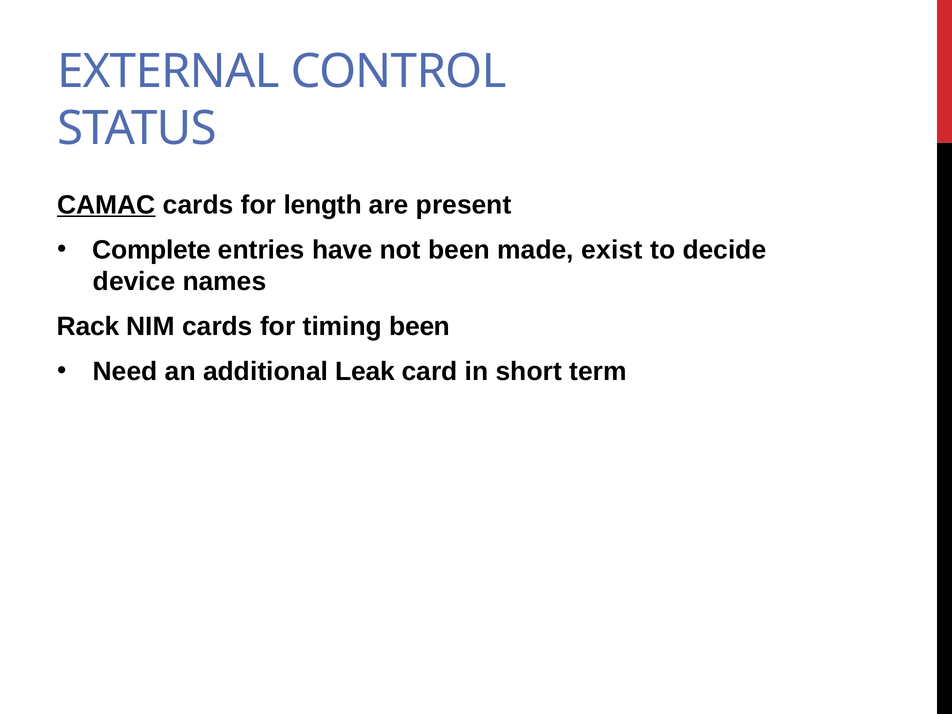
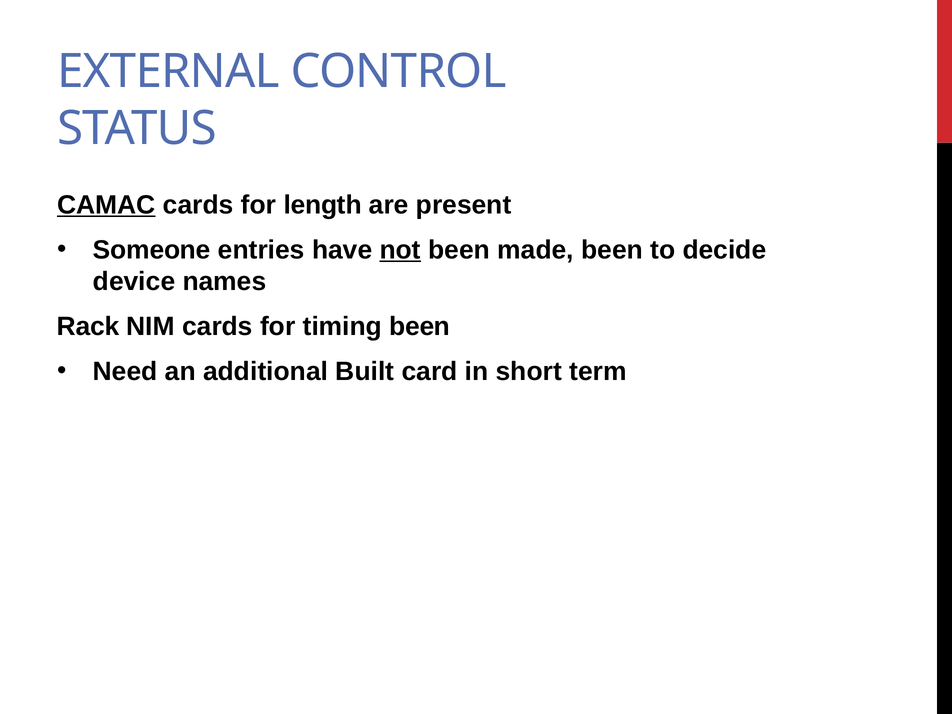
Complete: Complete -> Someone (152, 250)
not underline: none -> present (400, 250)
made exist: exist -> been (612, 250)
Leak: Leak -> Built (365, 372)
